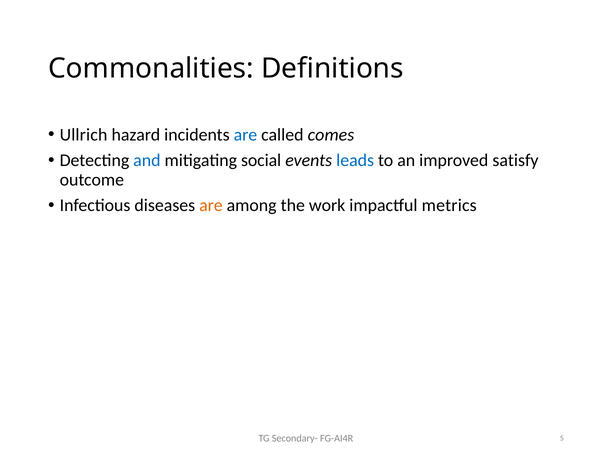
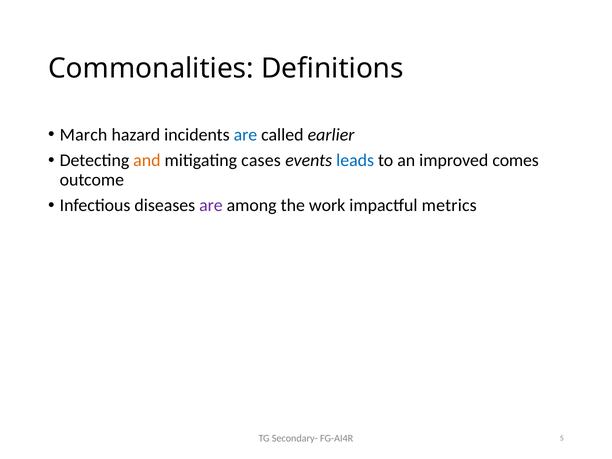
Ullrich: Ullrich -> March (84, 135)
comes: comes -> earlier (331, 135)
and colour: blue -> orange (147, 160)
social: social -> cases (261, 160)
satisfy: satisfy -> comes (516, 160)
are colour: orange -> purple (211, 205)
